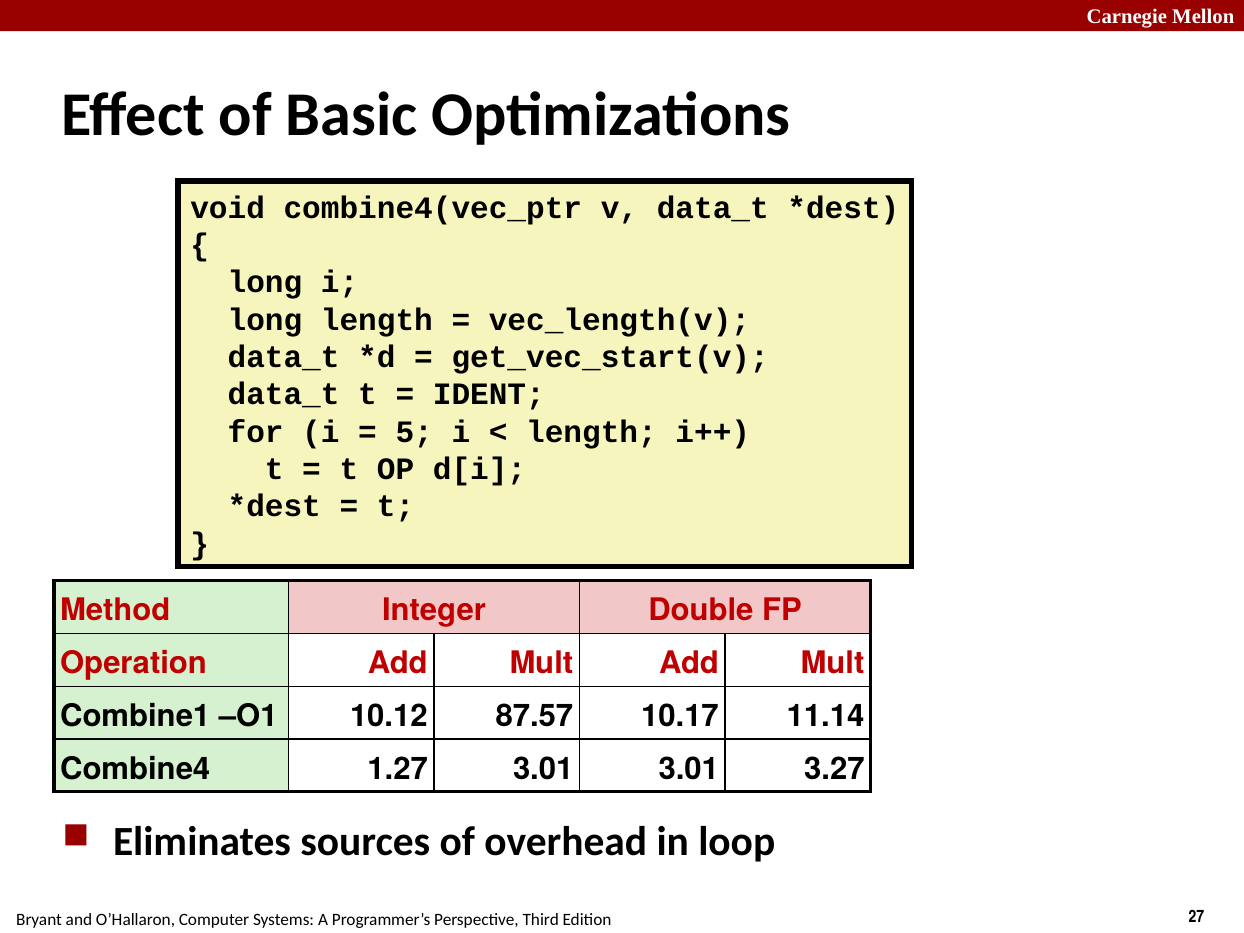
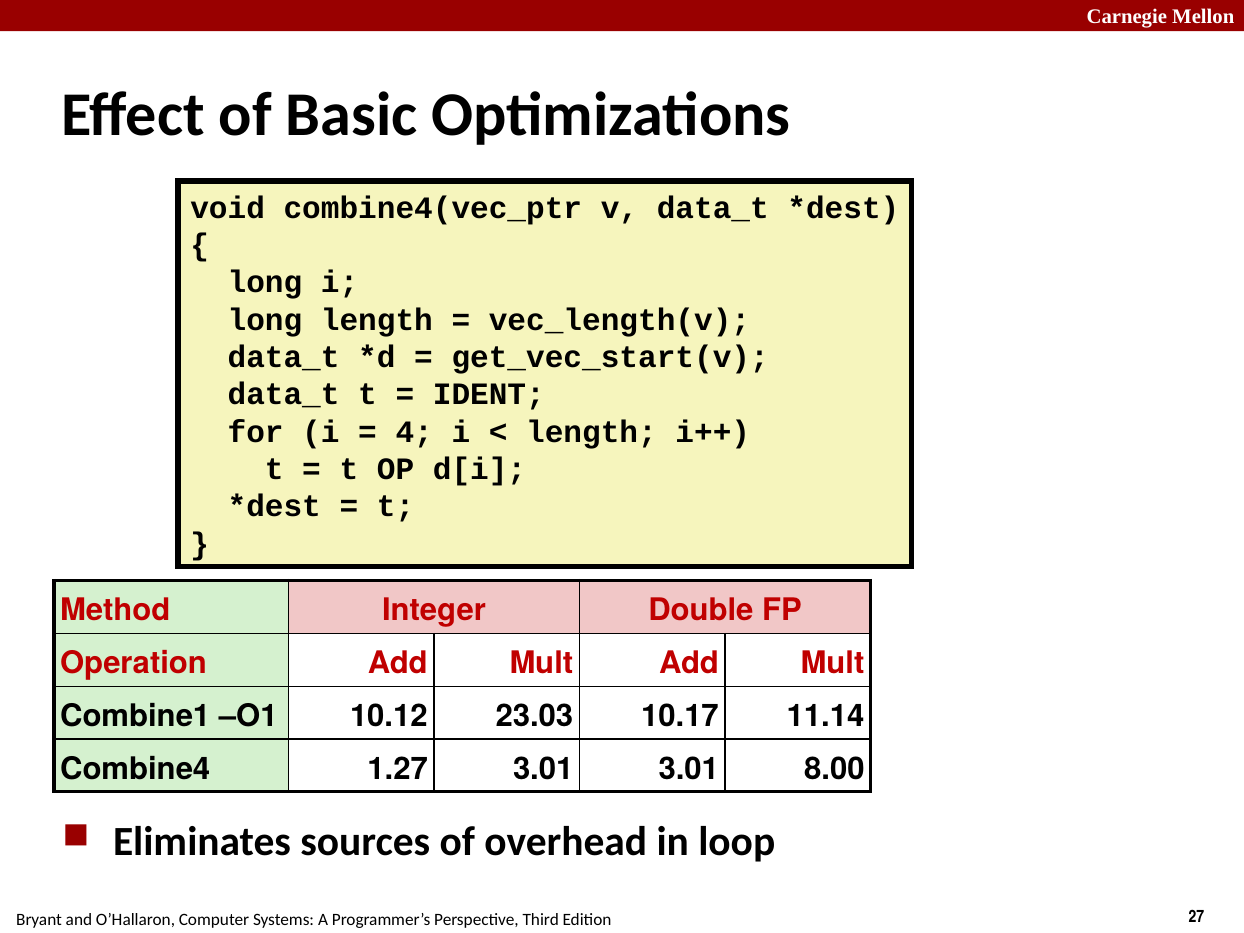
5: 5 -> 4 (414, 432)
87.57: 87.57 -> 23.03 (534, 716)
3.27: 3.27 -> 8.00 (834, 769)
